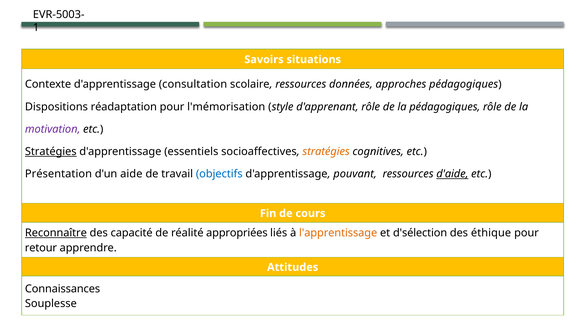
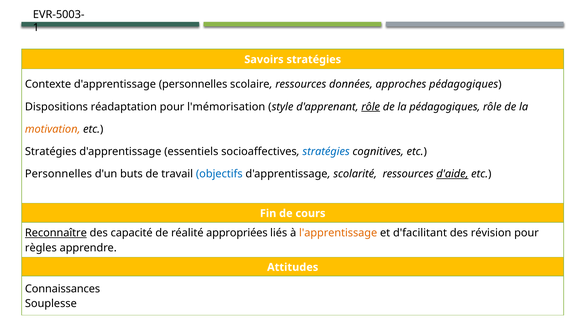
Savoirs situations: situations -> stratégies (314, 60)
d'apprentissage consultation: consultation -> personnelles (193, 84)
rôle underline: none -> present (371, 107)
motivation colour: purple -> orange (53, 129)
Stratégies underline: present -> none (51, 152)
stratégies colour: orange -> blue (326, 152)
Présentation: Présentation -> Personnelles (58, 174)
aide: aide -> buts (131, 174)
pouvant: pouvant -> scolarité (355, 174)
d'sélection: d'sélection -> d'facilitant (420, 233)
éthique: éthique -> révision (491, 233)
retour: retour -> règles (41, 248)
